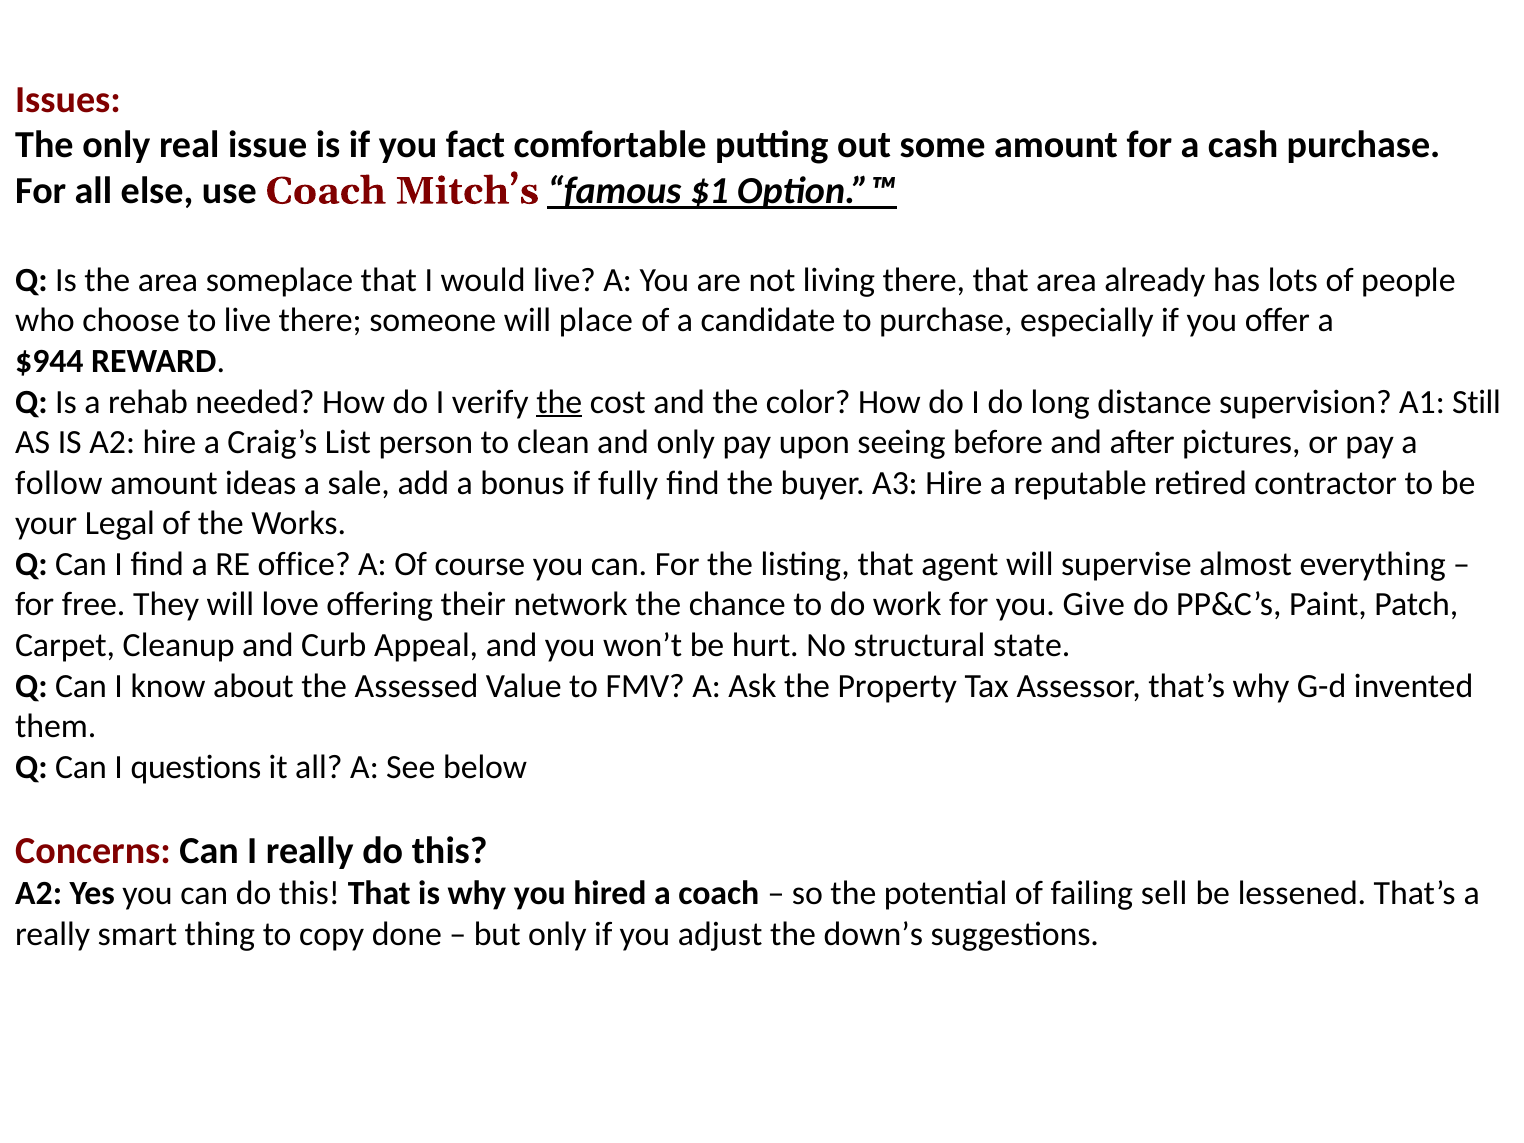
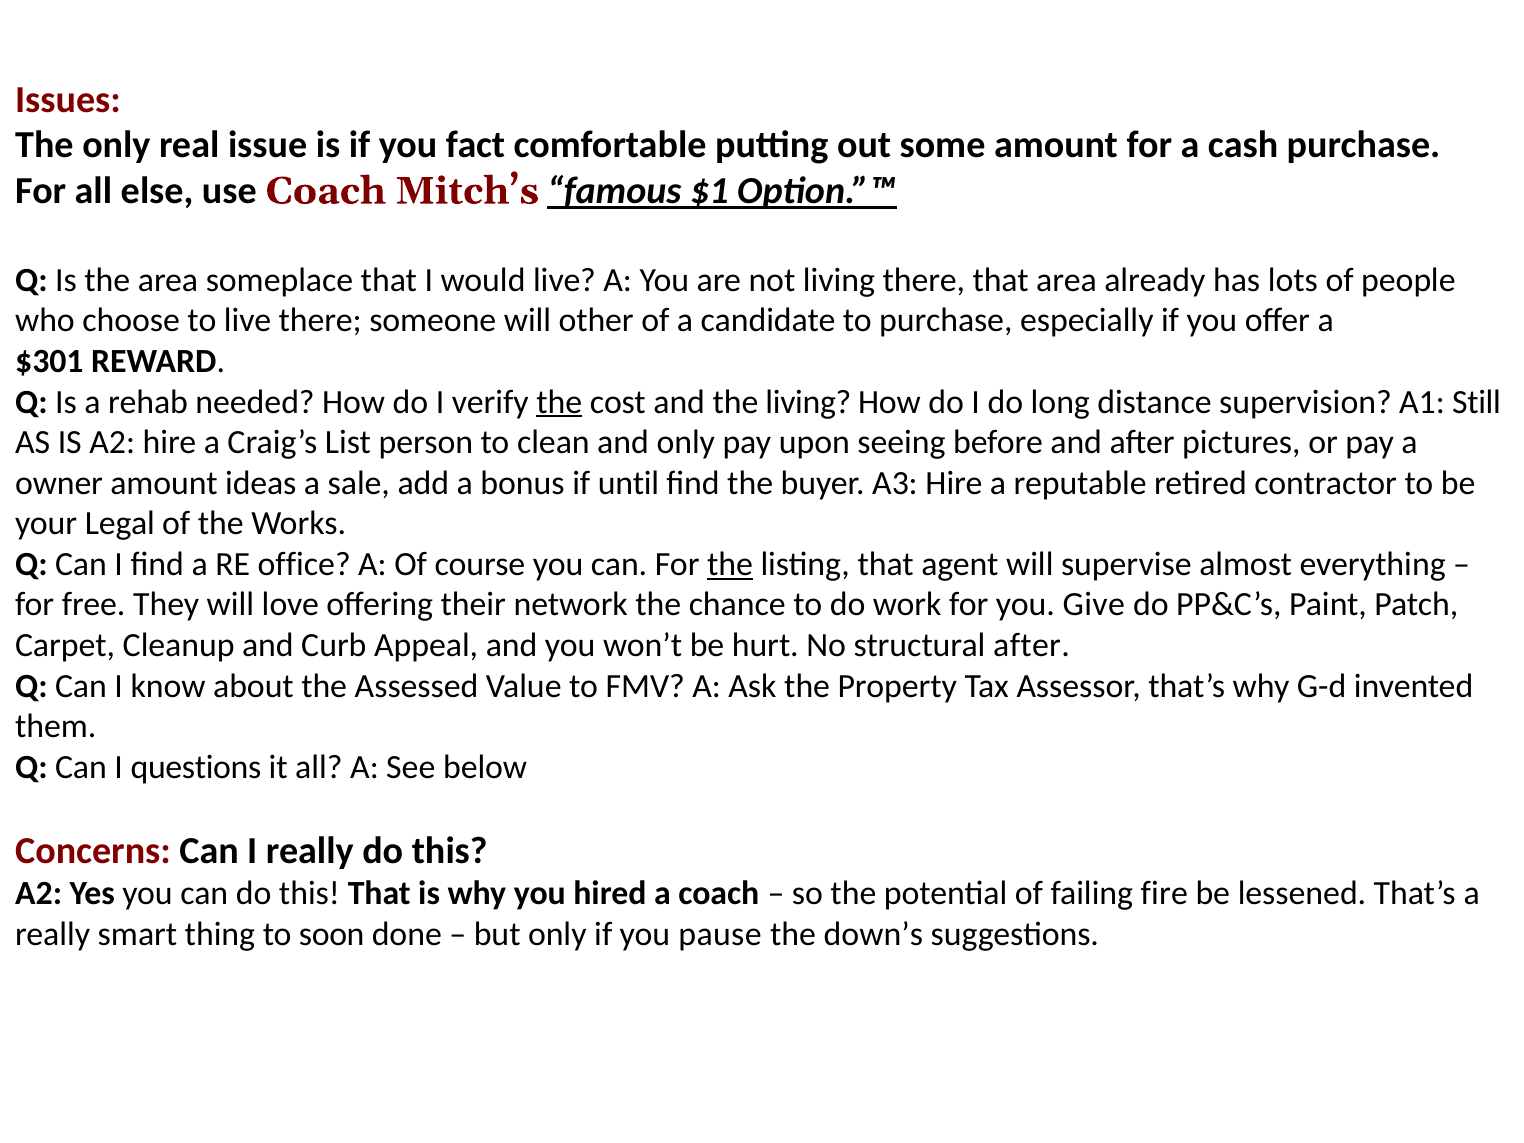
place: place -> other (596, 321)
$944: $944 -> $301 (49, 361)
the color: color -> living (808, 402)
follow: follow -> owner (59, 483)
fully: fully -> until (628, 483)
the underline: none -> present (730, 564)
structural state: state -> after (1032, 645)
sell: sell -> fire (1164, 894)
copy: copy -> soon (332, 934)
adjust: adjust -> pause (720, 934)
